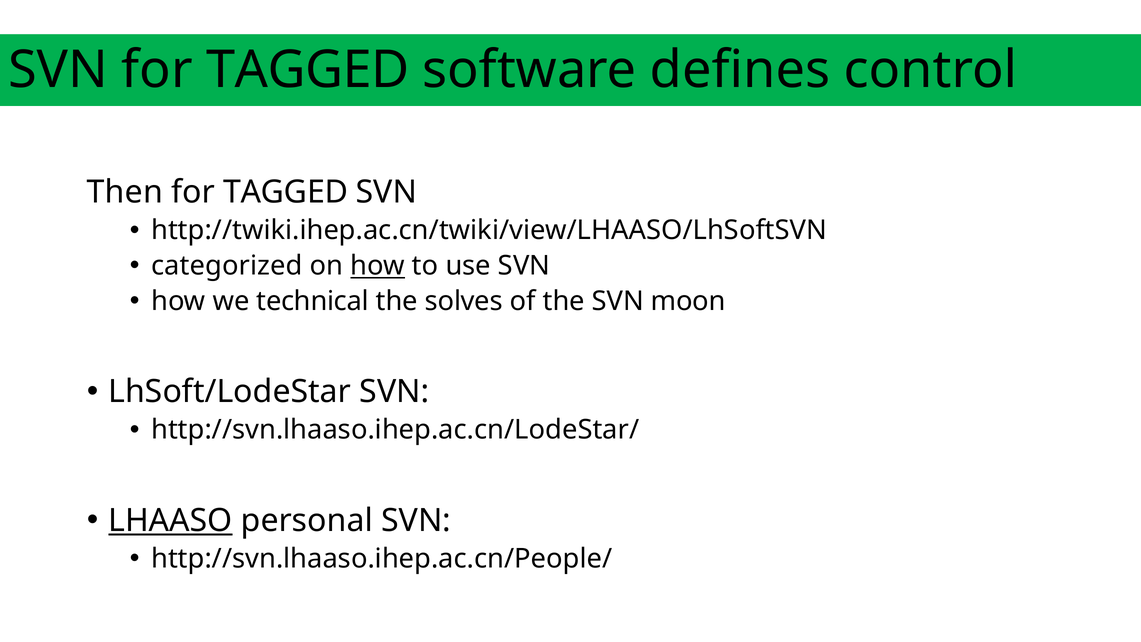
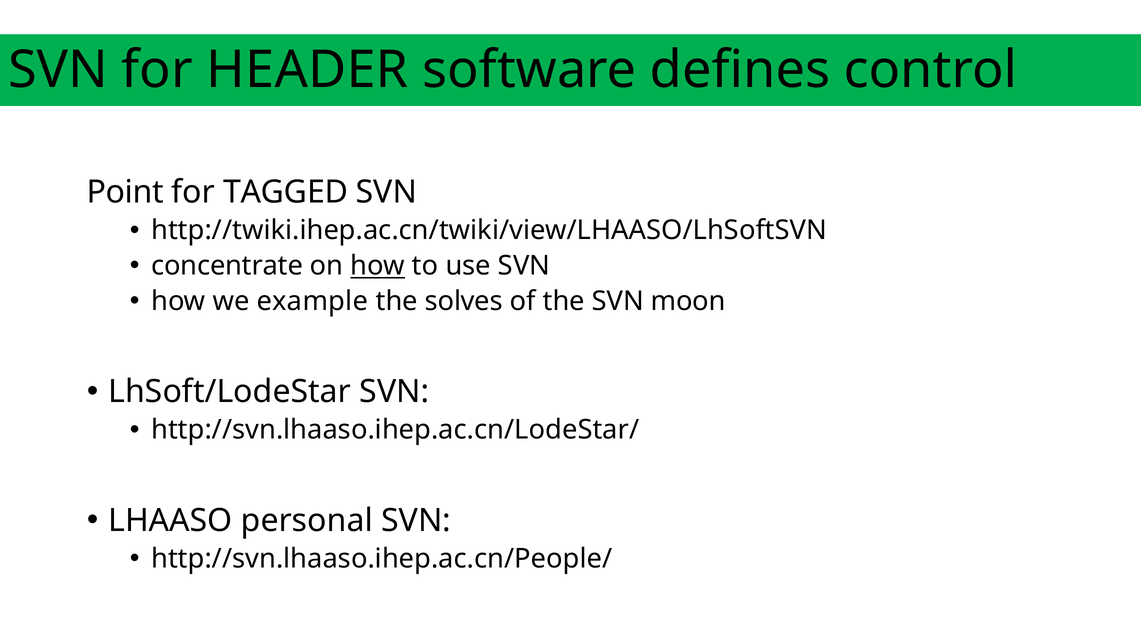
SVN for TAGGED: TAGGED -> HEADER (307, 70)
Then: Then -> Point (125, 192)
categorized: categorized -> concentrate (227, 266)
technical: technical -> example (312, 301)
LHAASO underline: present -> none (170, 520)
